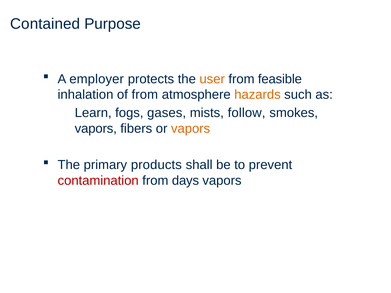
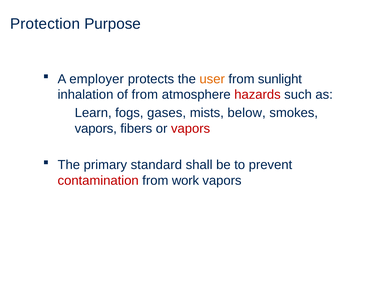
Contained: Contained -> Protection (45, 24)
feasible: feasible -> sunlight (280, 79)
hazards colour: orange -> red (257, 95)
follow: follow -> below (247, 113)
vapors colour: orange -> red (191, 129)
products: products -> standard (156, 165)
days: days -> work (185, 181)
